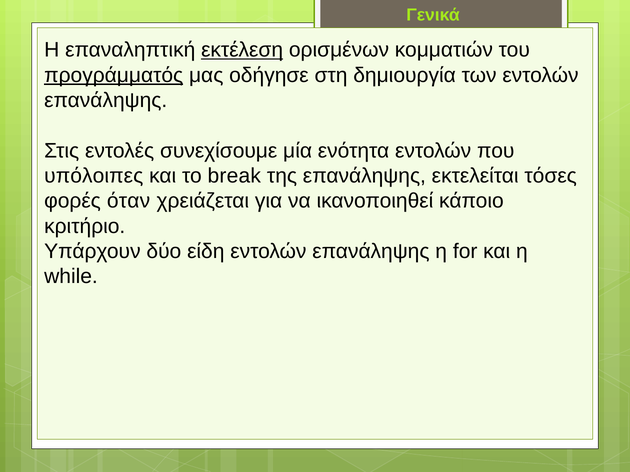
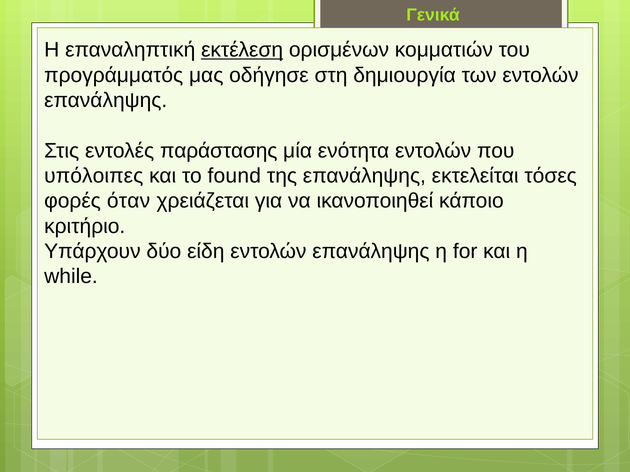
προγράμματός underline: present -> none (114, 75)
συνεχίσουμε: συνεχίσουμε -> παράστασης (219, 151)
break: break -> found (234, 176)
